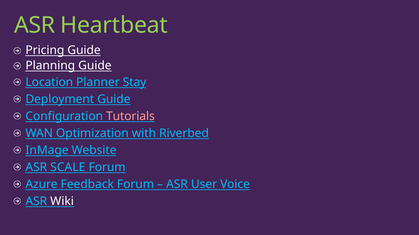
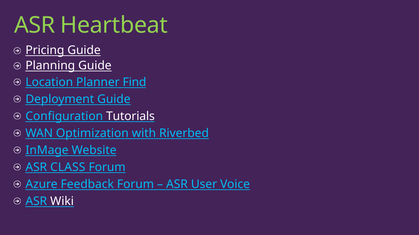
Stay: Stay -> Find (134, 82)
Tutorials colour: pink -> white (130, 116)
SCALE: SCALE -> CLASS (68, 168)
